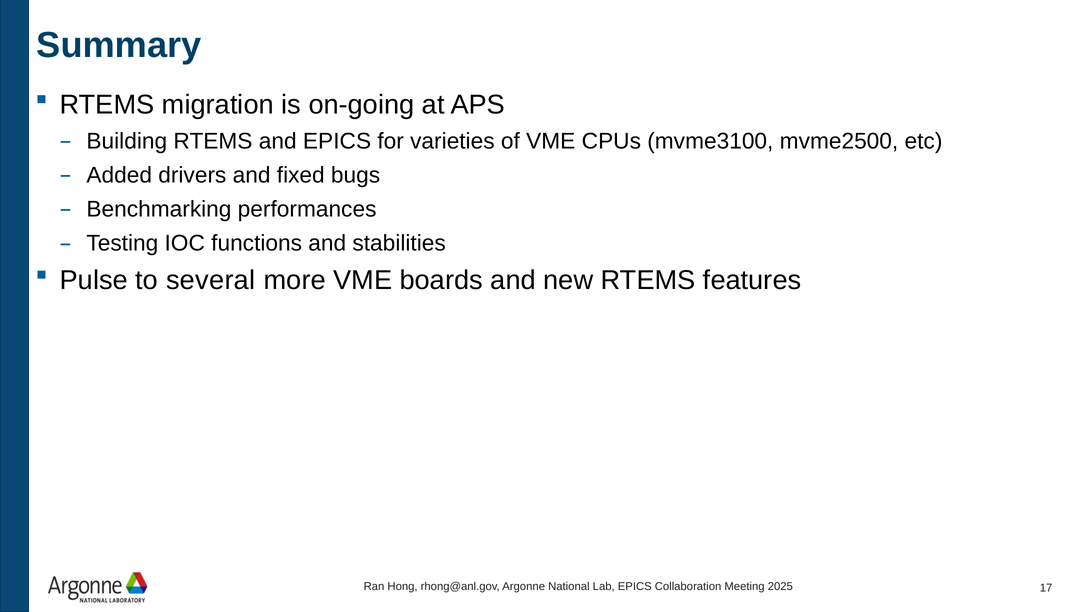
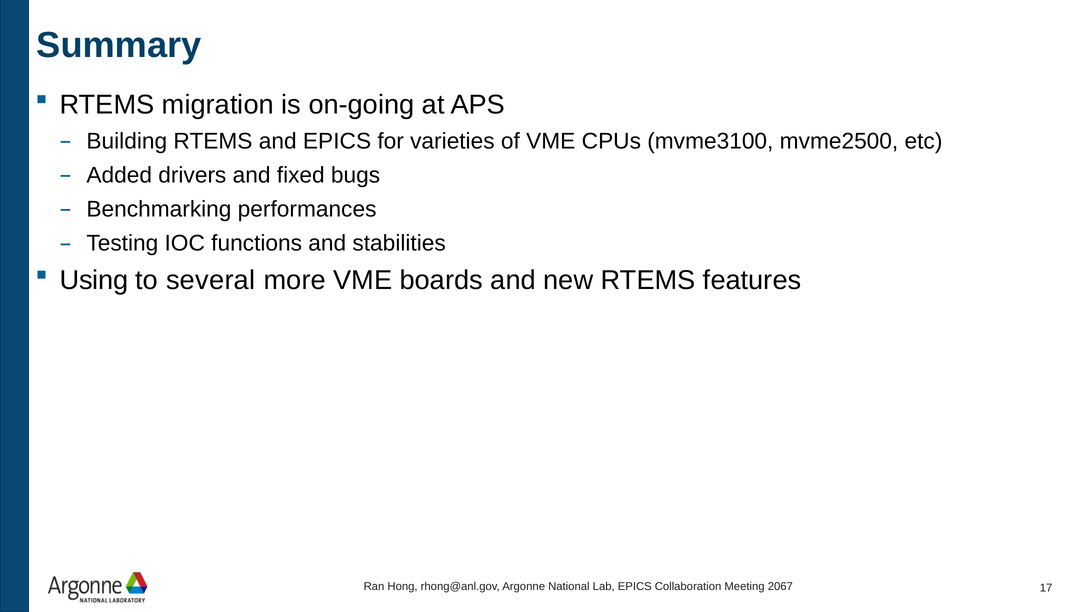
Pulse: Pulse -> Using (94, 280)
2025: 2025 -> 2067 (780, 586)
